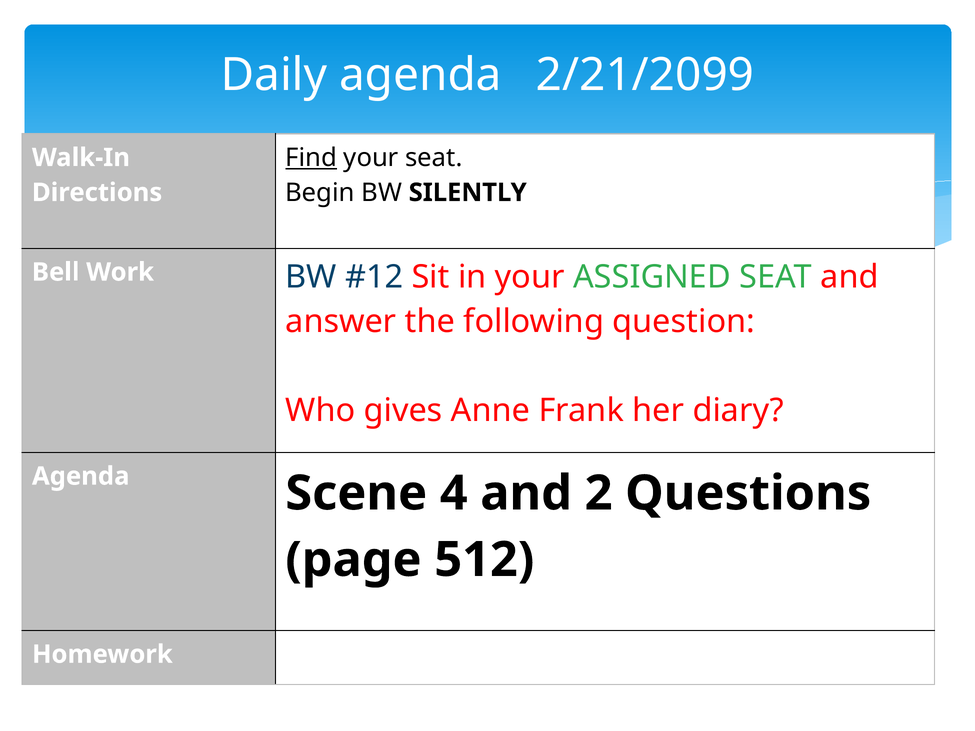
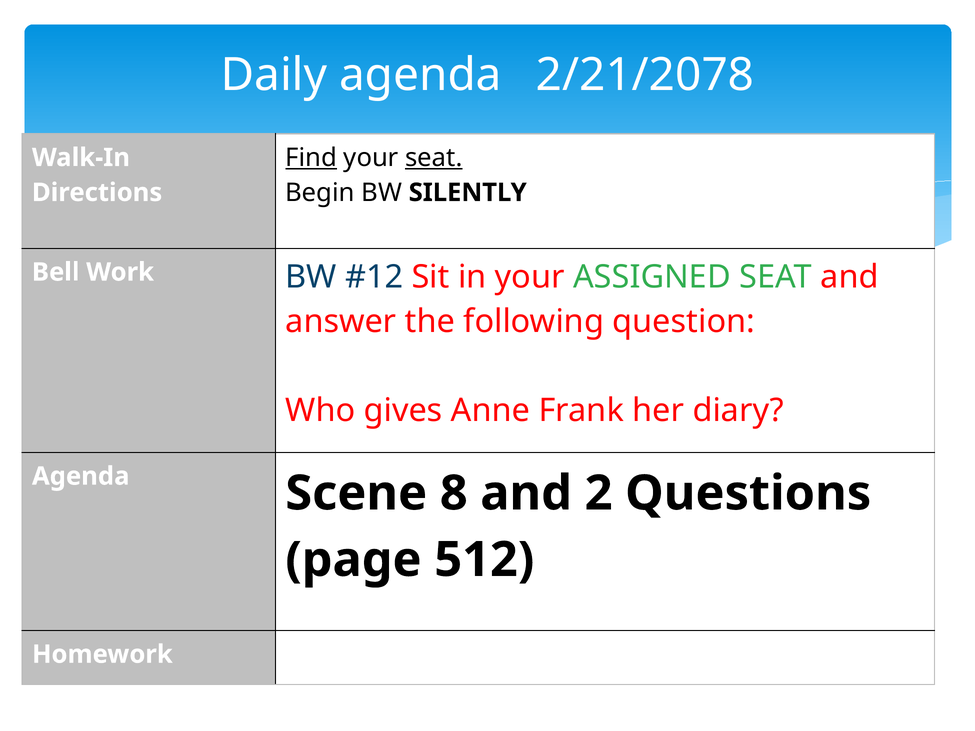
2/21/2099: 2/21/2099 -> 2/21/2078 (645, 75)
seat underline: none -> present (434, 158)
4: 4 -> 8 (454, 494)
